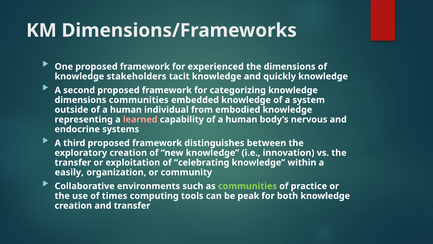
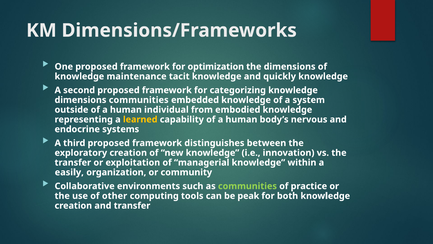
experienced: experienced -> optimization (216, 66)
stakeholders: stakeholders -> maintenance (137, 76)
learned colour: pink -> yellow (140, 119)
celebrating: celebrating -> managerial (202, 162)
times: times -> other (115, 196)
